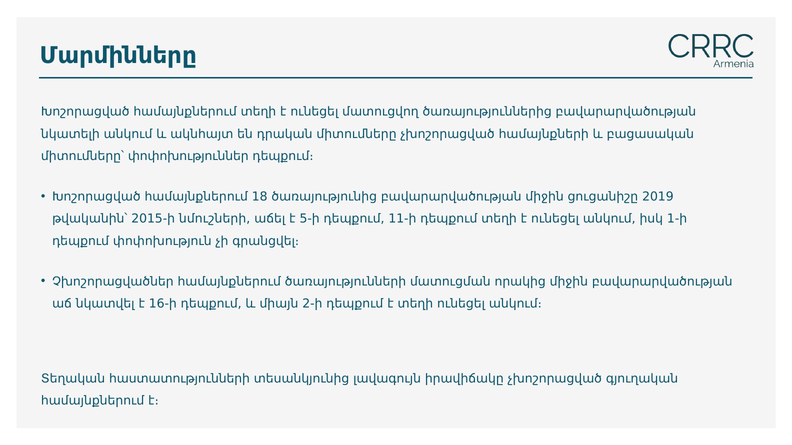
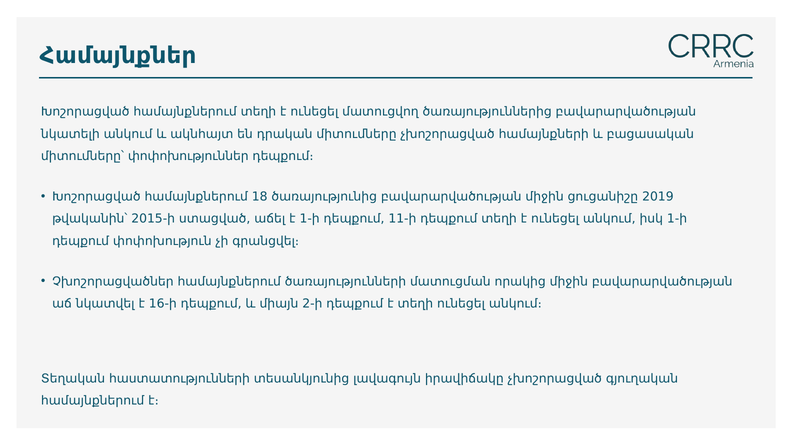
Մարմինները: Մարմինները -> Համայնքներ (118, 55)
նմուշների: նմուշների -> ստացված (215, 219)
է 5-ի: 5-ի -> 1-ի (310, 219)
